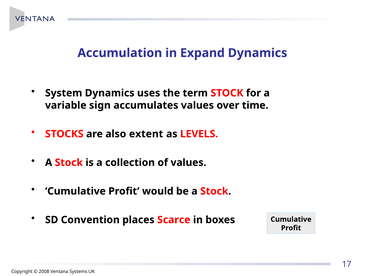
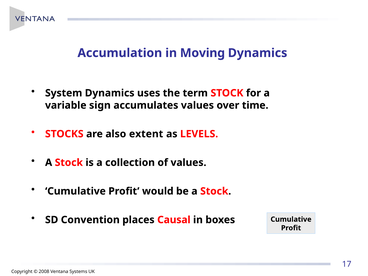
Expand: Expand -> Moving (202, 53)
Scarce: Scarce -> Causal (174, 220)
